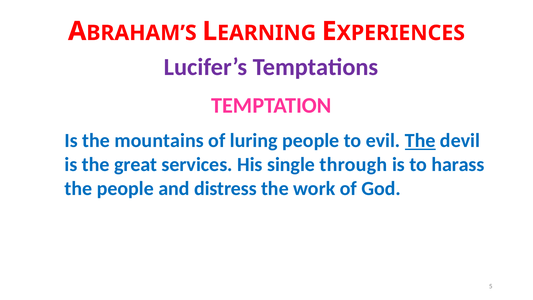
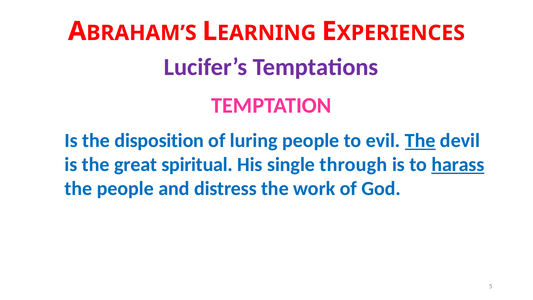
mountains: mountains -> disposition (159, 141)
services: services -> spiritual (197, 165)
harass underline: none -> present (458, 165)
